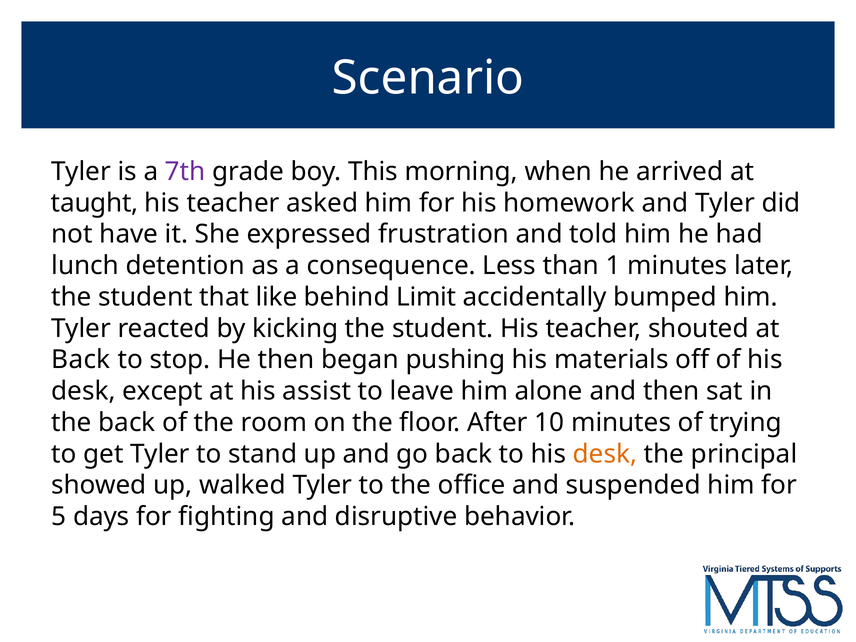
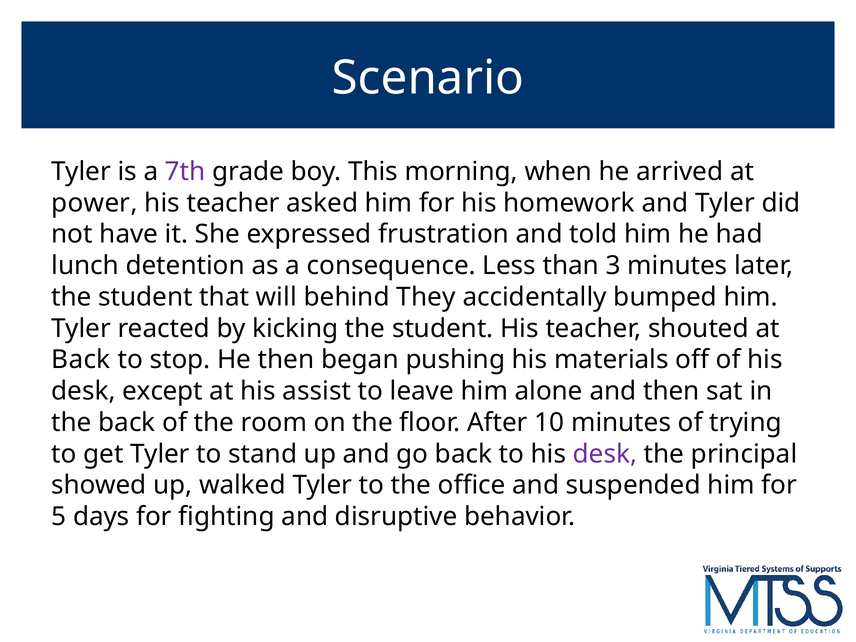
taught: taught -> power (94, 203)
1: 1 -> 3 (613, 266)
like: like -> will (276, 297)
Limit: Limit -> They (426, 297)
desk colour: orange -> purple (605, 454)
